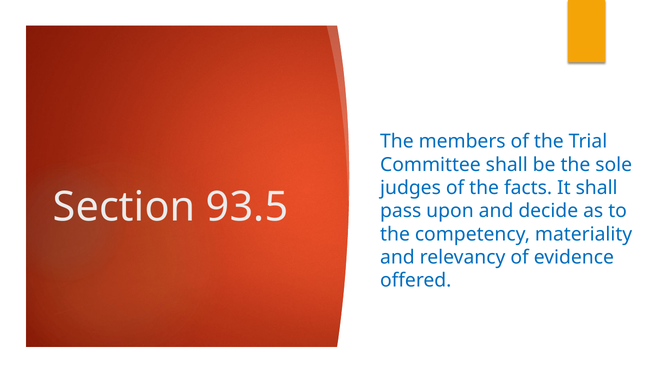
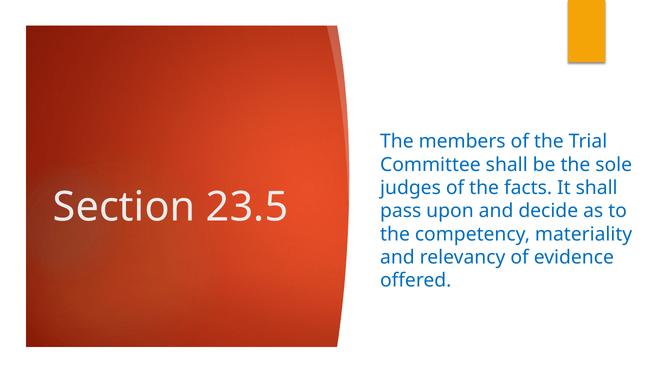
93.5: 93.5 -> 23.5 (247, 207)
